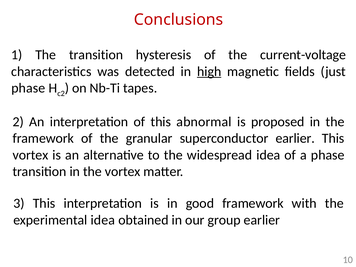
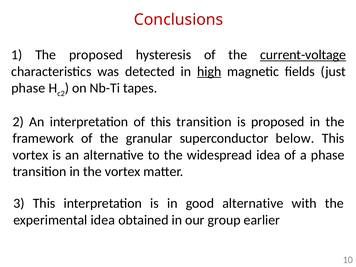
The transition: transition -> proposed (96, 55)
current-voltage underline: none -> present (303, 55)
this abnormal: abnormal -> transition (204, 122)
superconductor earlier: earlier -> below (295, 138)
good framework: framework -> alternative (253, 203)
